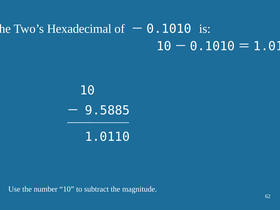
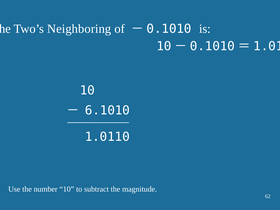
Hexadecimal: Hexadecimal -> Neighboring (79, 29)
9.5885: 9.5885 -> 6.1010 (107, 110)
